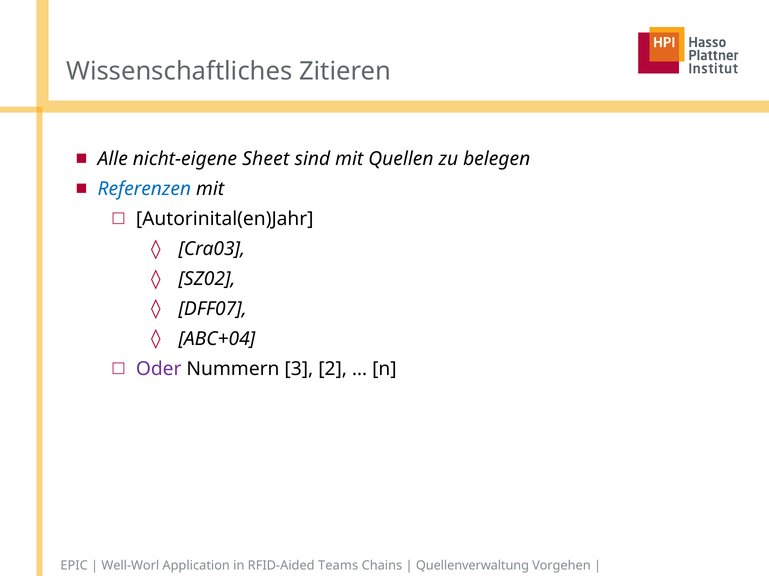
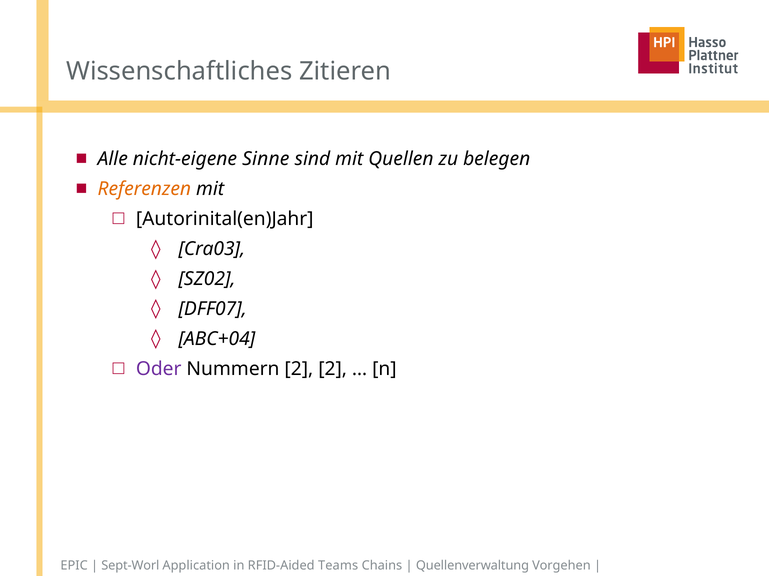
Sheet: Sheet -> Sinne (266, 159)
Referenzen colour: blue -> orange (144, 189)
Nummern 3: 3 -> 2 (299, 369)
Well-Worl: Well-Worl -> Sept-Worl (130, 566)
